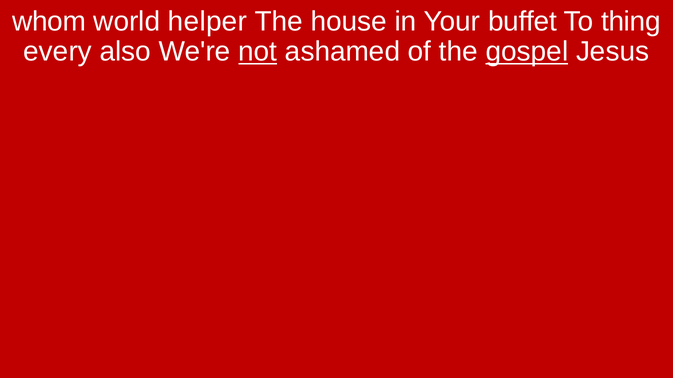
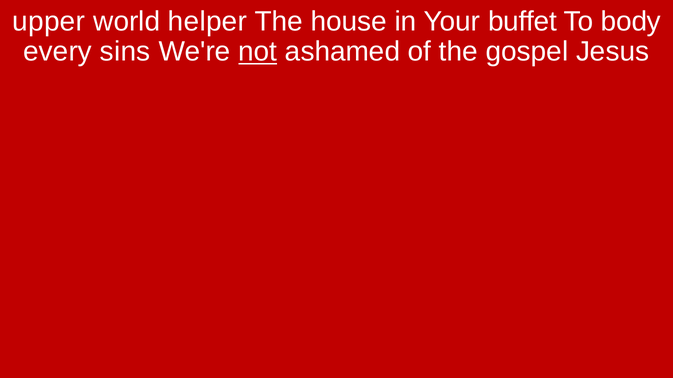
whom: whom -> upper (49, 21)
thing: thing -> body (631, 21)
also: also -> sins (125, 52)
gospel underline: present -> none (527, 52)
